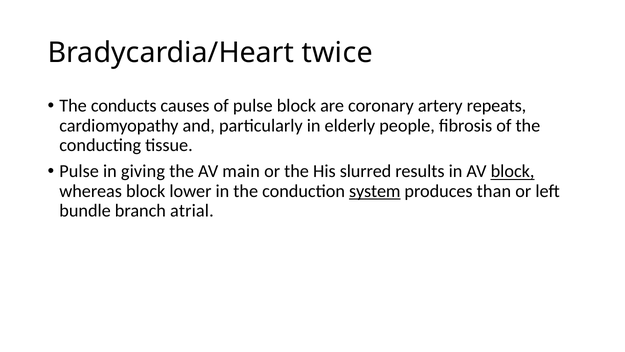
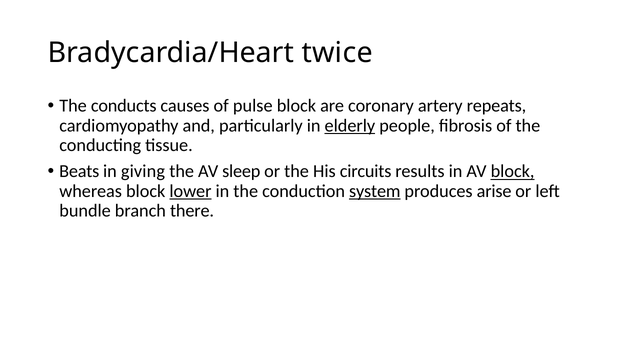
elderly underline: none -> present (350, 125)
Pulse: Pulse -> Beats (79, 171)
main: main -> sleep (241, 171)
slurred: slurred -> circuits (366, 171)
lower underline: none -> present (190, 191)
than: than -> arise (494, 191)
atrial: atrial -> there (192, 211)
